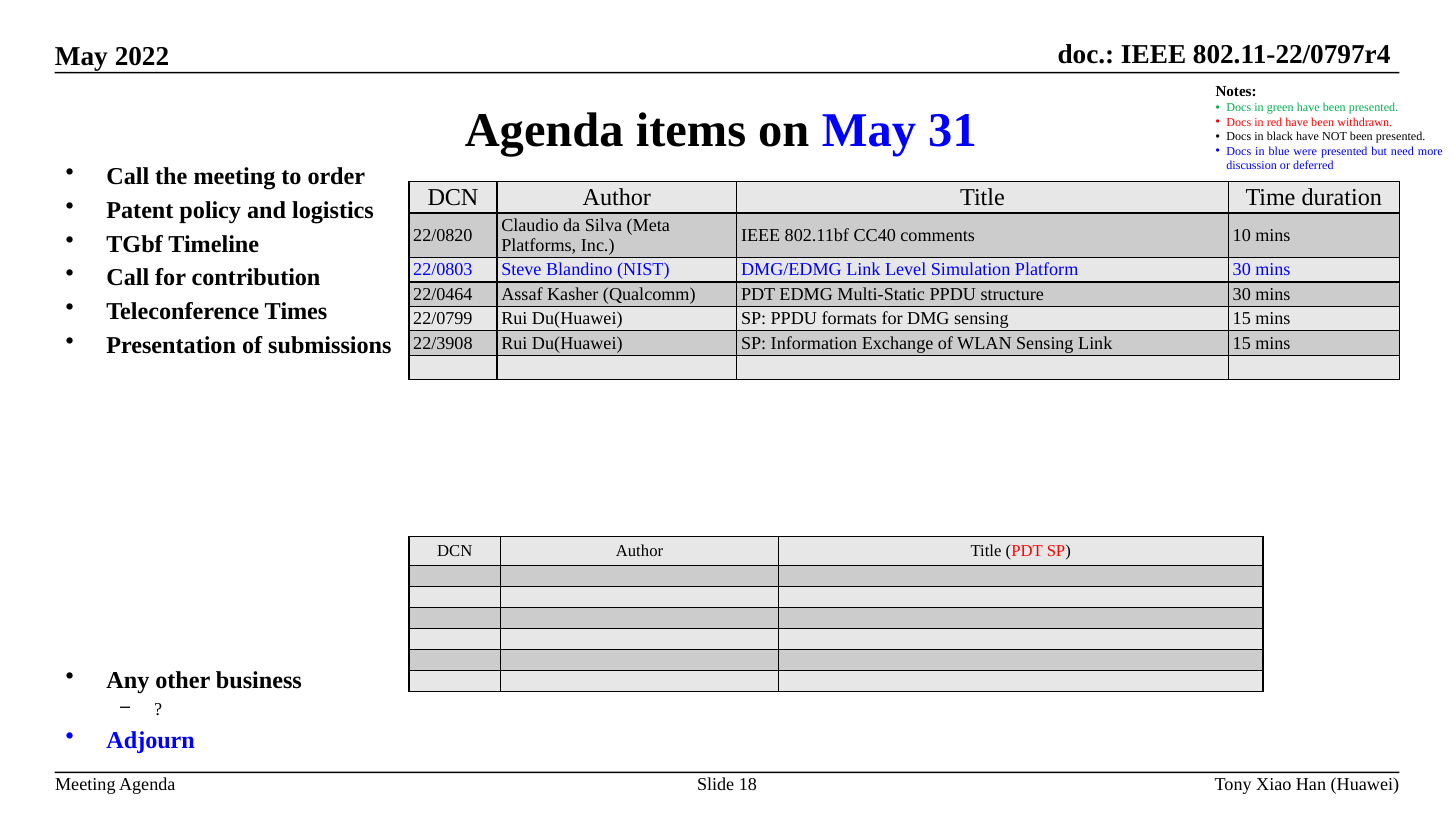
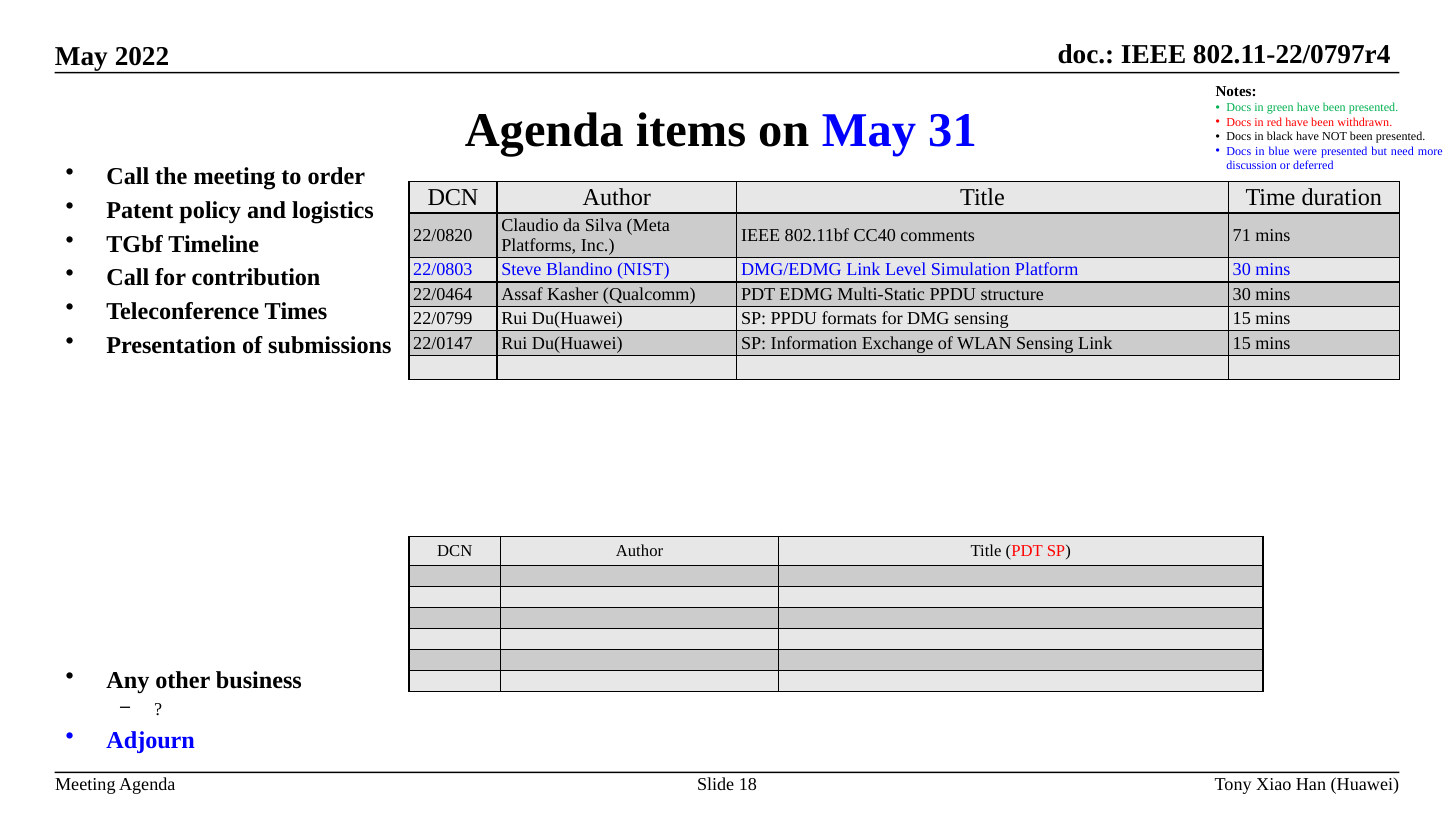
10: 10 -> 71 (1242, 235)
22/3908: 22/3908 -> 22/0147 (443, 343)
